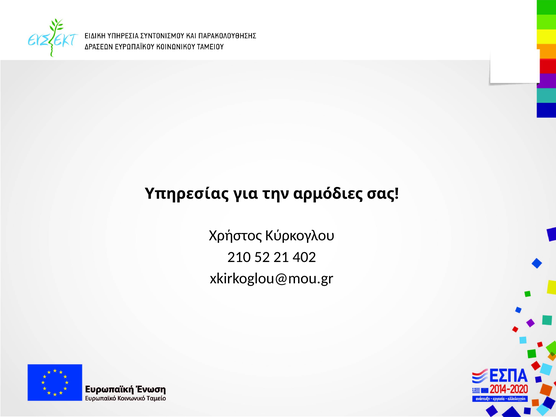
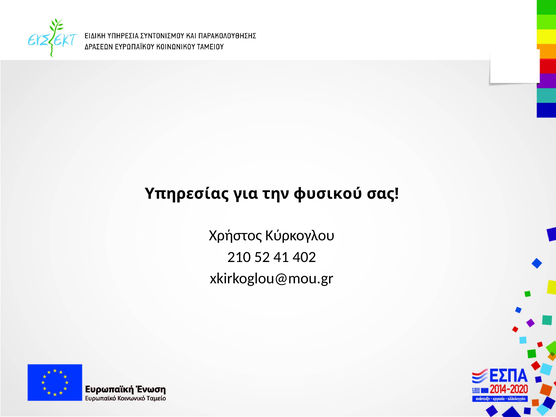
αρμόδιες: αρμόδιες -> φυσικού (328, 194)
21: 21 -> 41 (281, 257)
